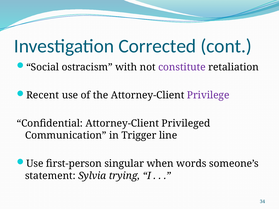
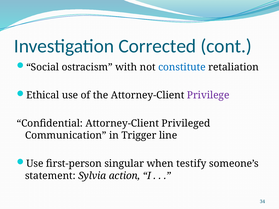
constitute colour: purple -> blue (182, 67)
Recent: Recent -> Ethical (43, 95)
words: words -> testify (191, 164)
trying: trying -> action (125, 176)
